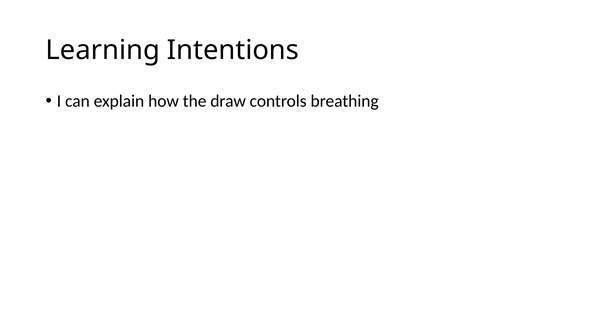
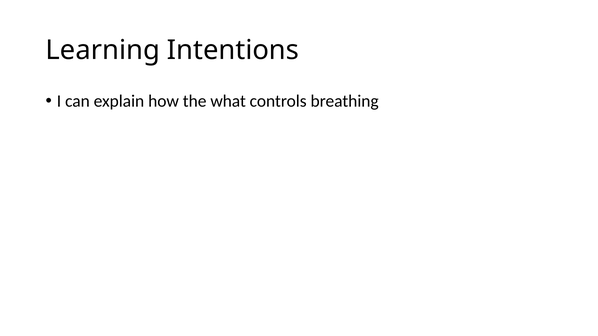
draw: draw -> what (228, 101)
